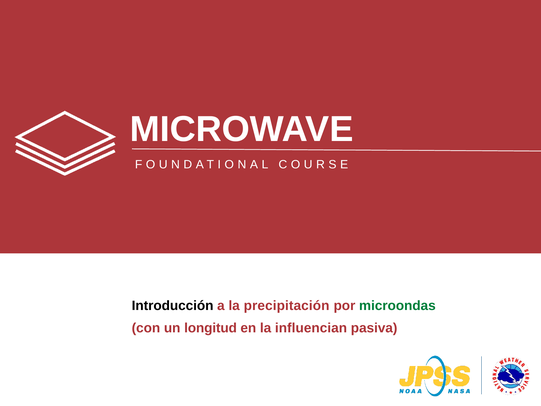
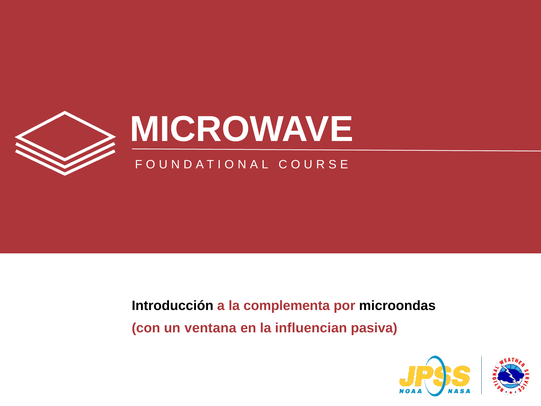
precipitación: precipitación -> complementa (287, 306)
microondas colour: green -> black (397, 306)
longitud: longitud -> ventana (210, 328)
